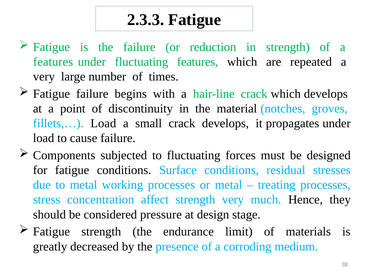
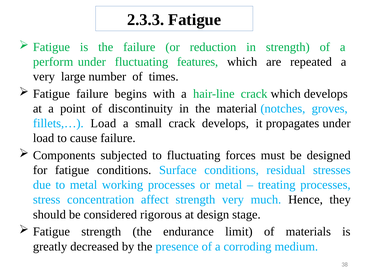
features: features -> perform (53, 62)
pressure: pressure -> rigorous (161, 215)
